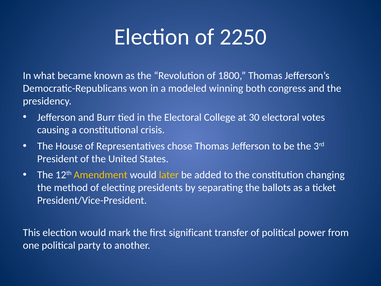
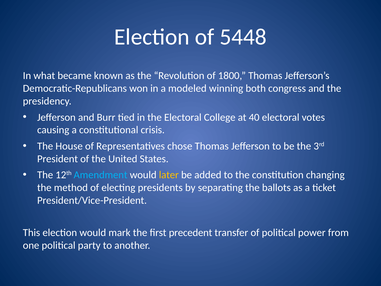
2250: 2250 -> 5448 (243, 37)
30: 30 -> 40 (254, 117)
Amendment colour: yellow -> light blue (101, 175)
significant: significant -> precedent (191, 232)
